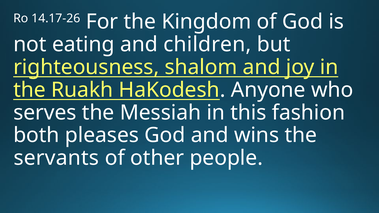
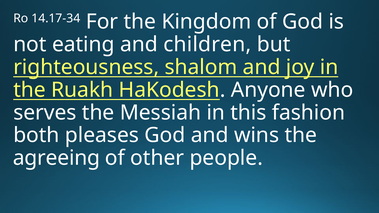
14.17-26: 14.17-26 -> 14.17-34 (56, 18)
servants: servants -> agreeing (56, 158)
